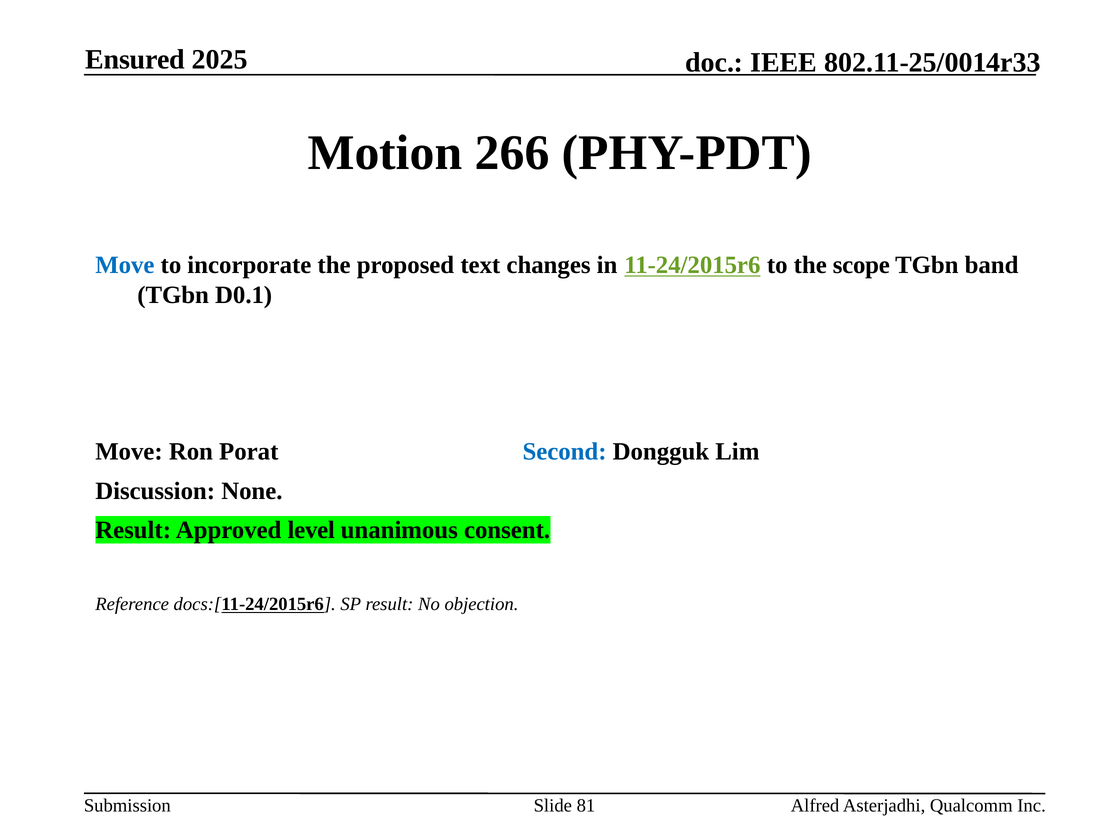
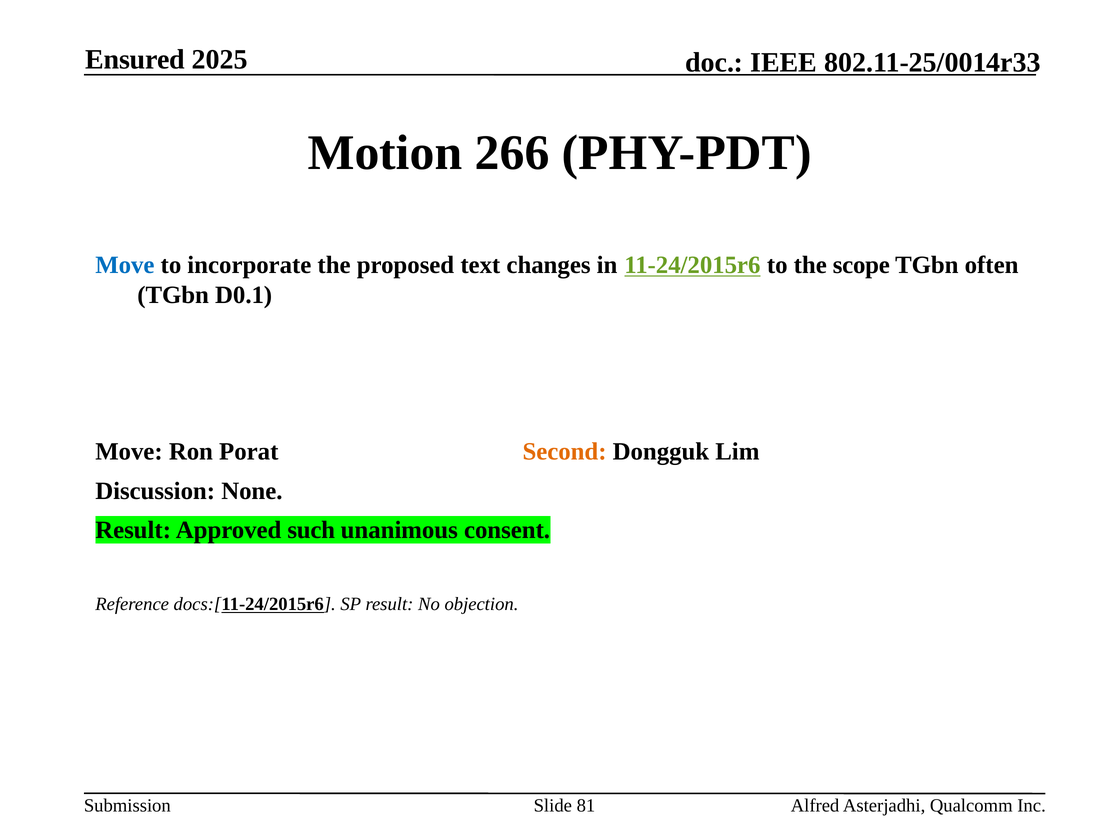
band: band -> often (992, 265)
Second colour: blue -> orange (565, 452)
level: level -> such (311, 530)
